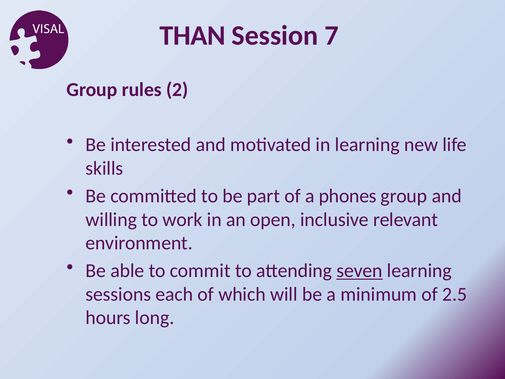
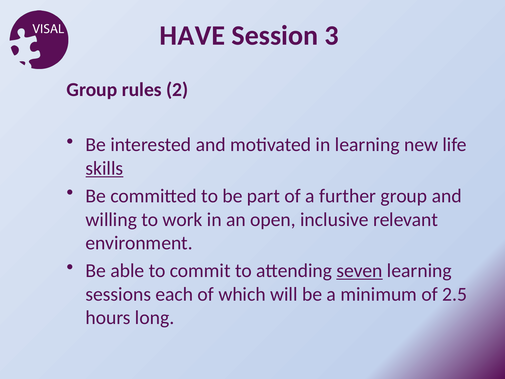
THAN: THAN -> HAVE (192, 36)
7: 7 -> 3 (332, 36)
skills underline: none -> present (104, 168)
phones: phones -> further (348, 196)
